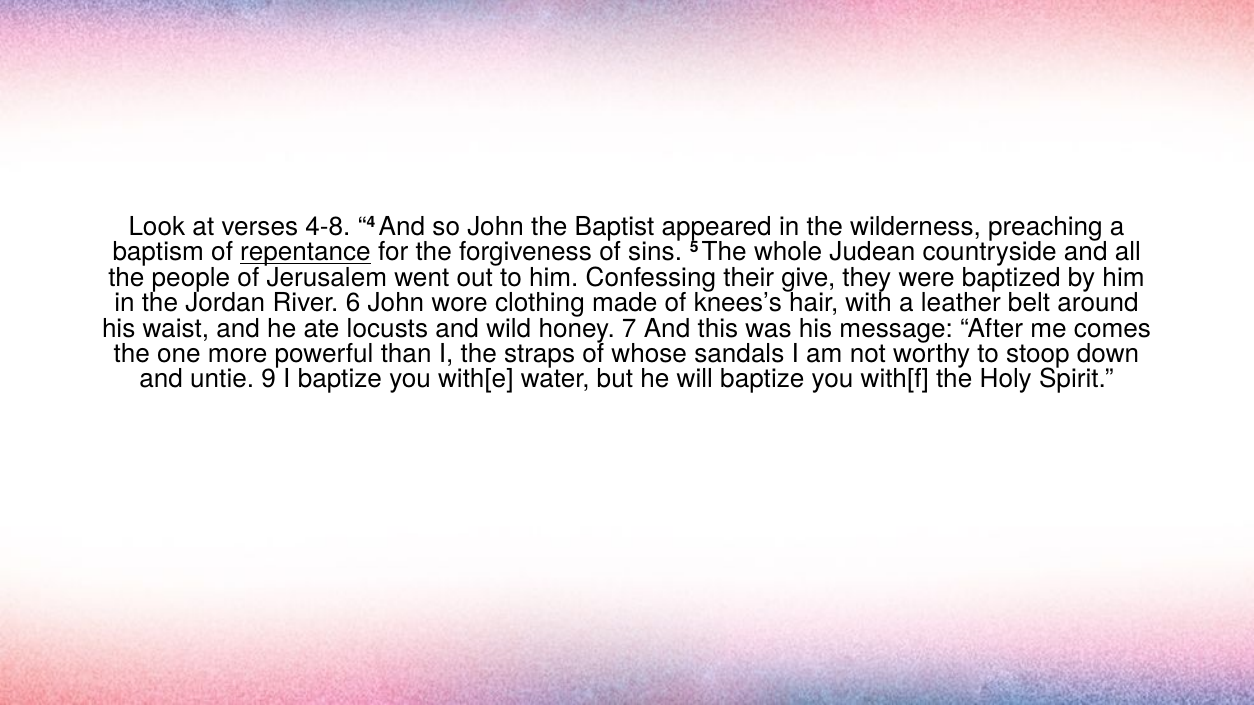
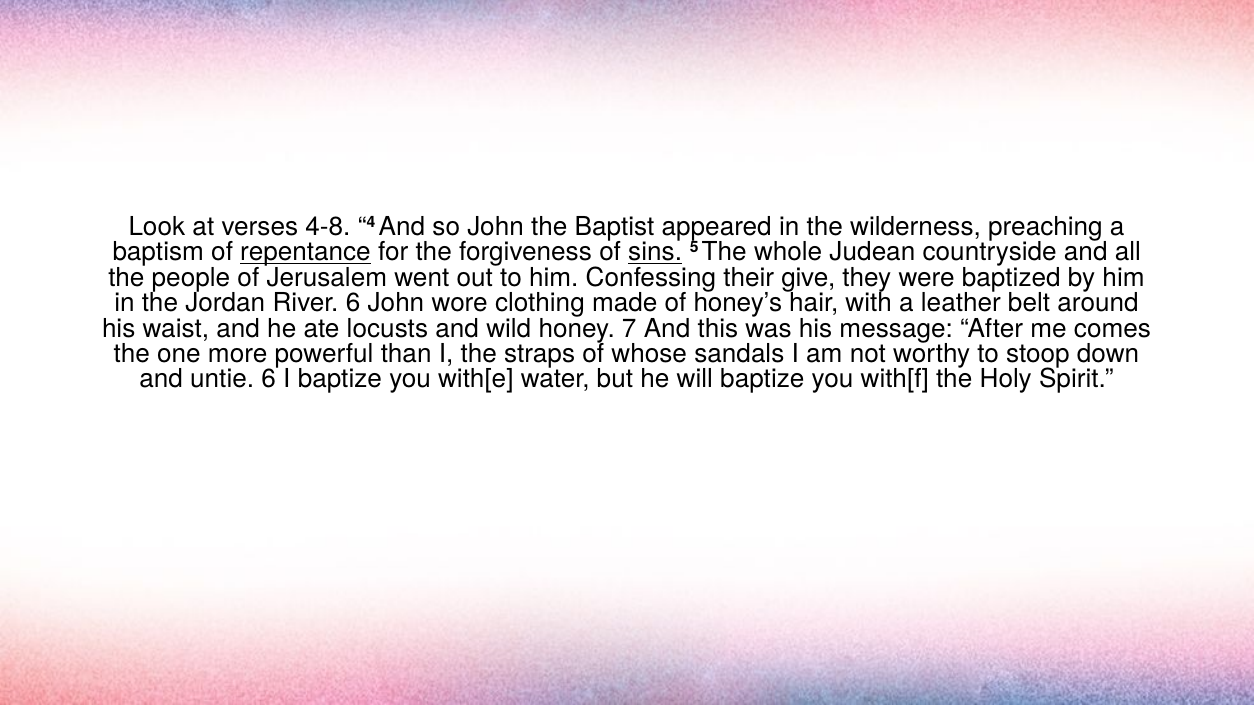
sins underline: none -> present (655, 252)
knees’s: knees’s -> honey’s (738, 303)
untie 9: 9 -> 6 (269, 379)
